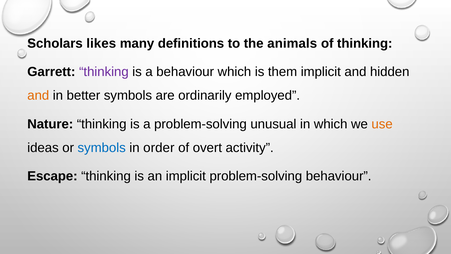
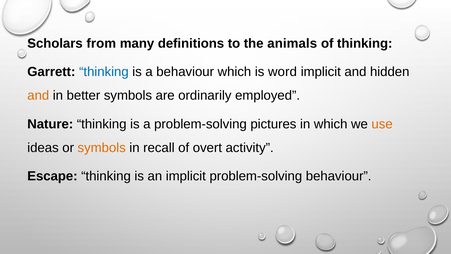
likes: likes -> from (101, 43)
thinking colour: purple -> blue (104, 72)
them: them -> word (282, 72)
unusual: unusual -> pictures (273, 124)
symbols colour: blue -> orange (102, 148)
order: order -> recall (159, 148)
